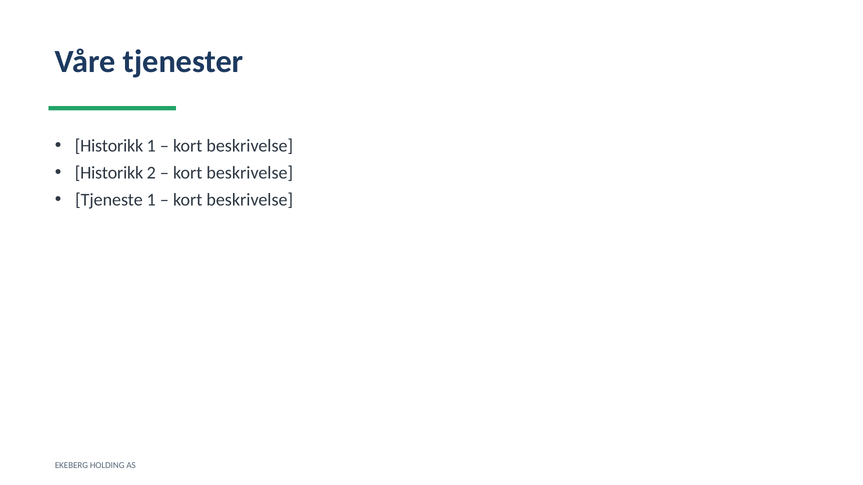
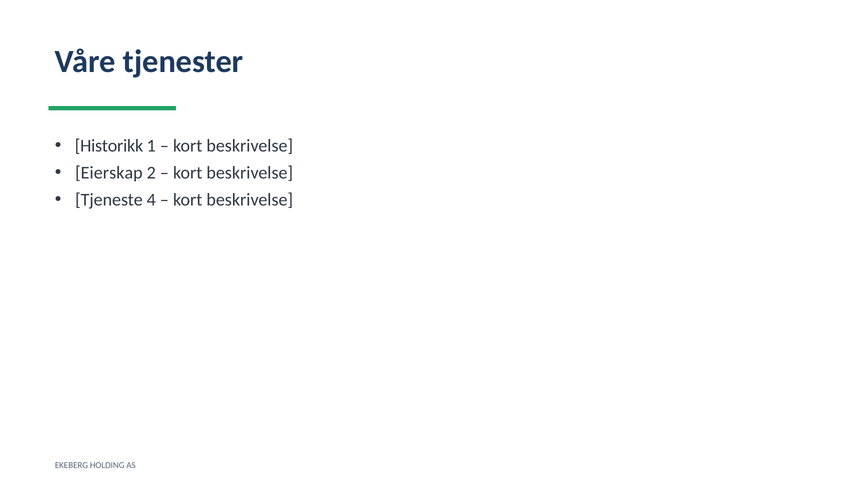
Historikk: Historikk -> Eierskap (109, 173)
Tjeneste 1: 1 -> 4 (151, 200)
